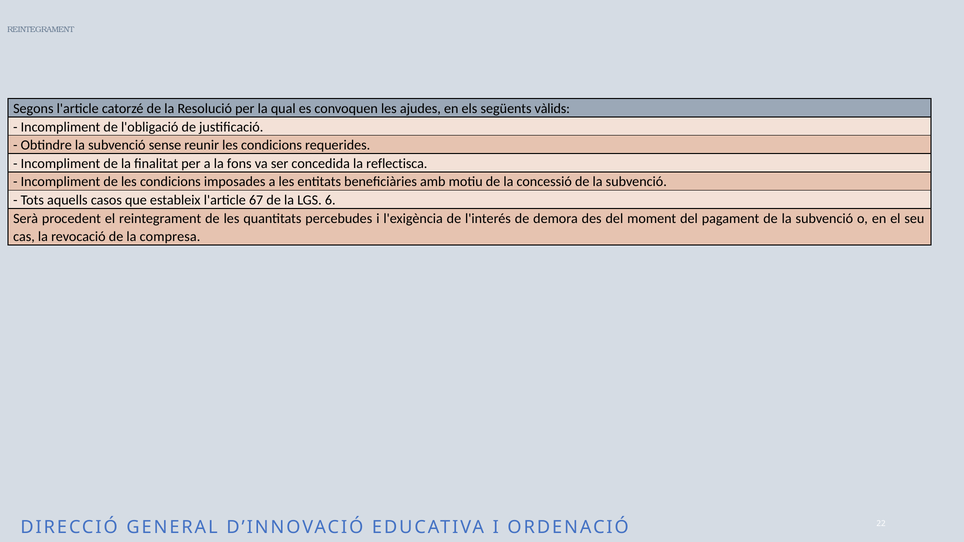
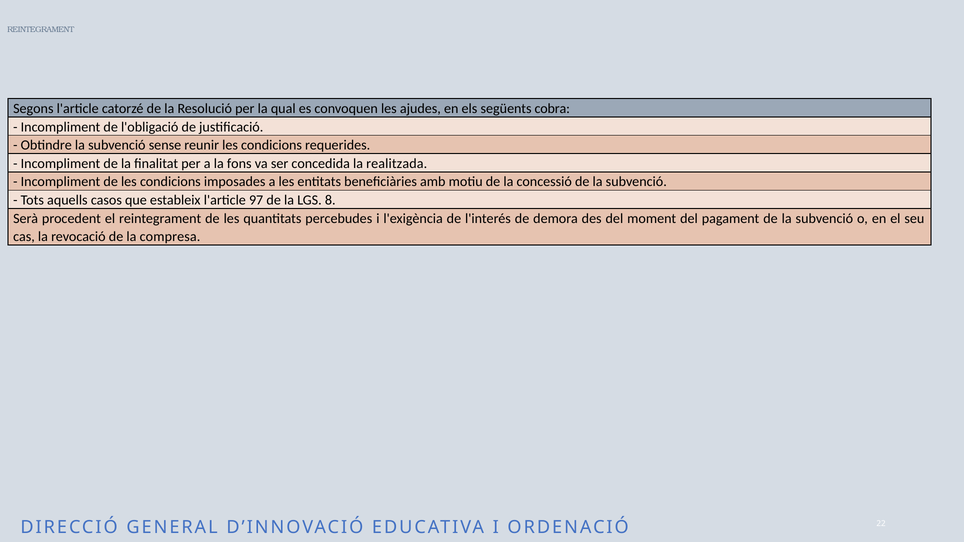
vàlids: vàlids -> cobra (552, 109)
reflectisca: reflectisca -> realitzada (397, 164)
67: 67 -> 97 (256, 200)
6: 6 -> 8 (330, 200)
